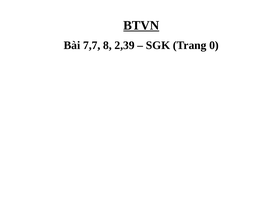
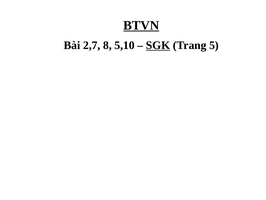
7,7: 7,7 -> 2,7 (92, 45)
2,39: 2,39 -> 5,10 (125, 45)
SGK underline: none -> present (158, 45)
0: 0 -> 5 (214, 45)
